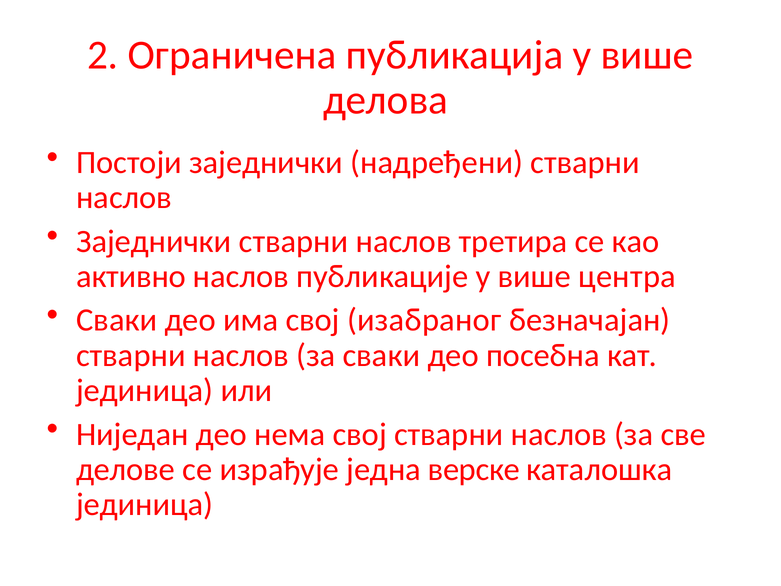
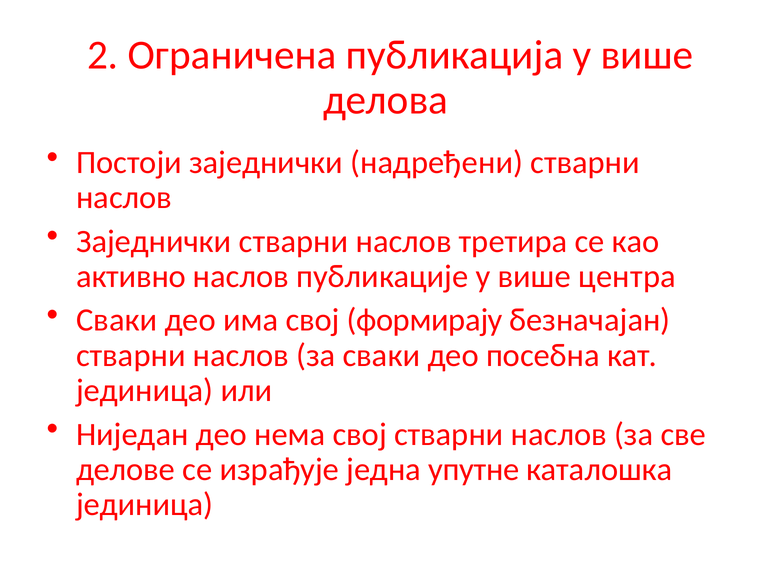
изабраног: изабраног -> формирају (425, 320)
верске: верске -> упутне (474, 469)
